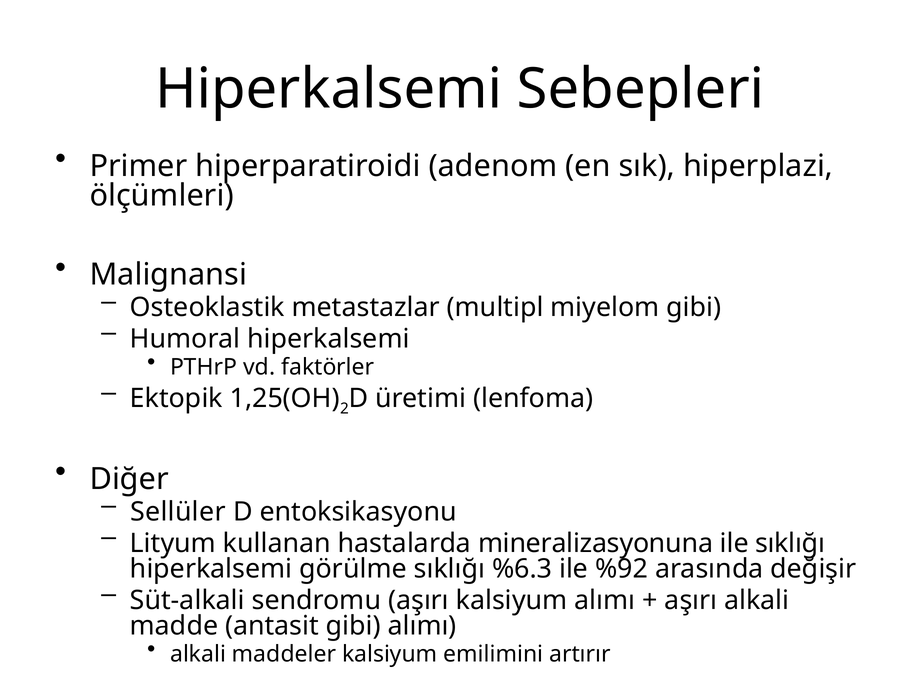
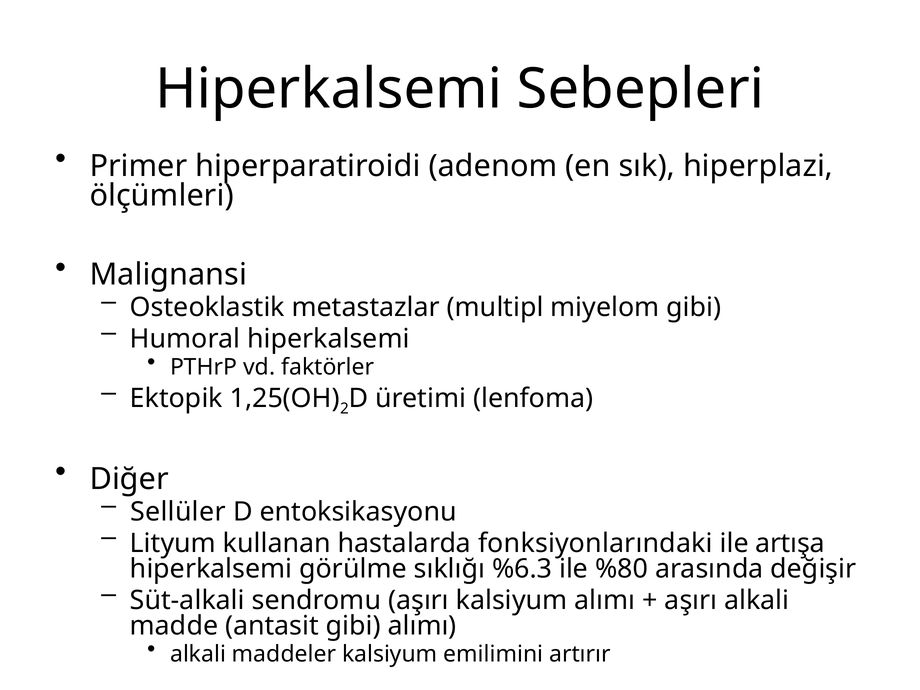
mineralizasyonuna: mineralizasyonuna -> fonksiyonlarındaki (595, 543)
ile sıklığı: sıklığı -> artışa (790, 543)
%92: %92 -> %80 (622, 569)
